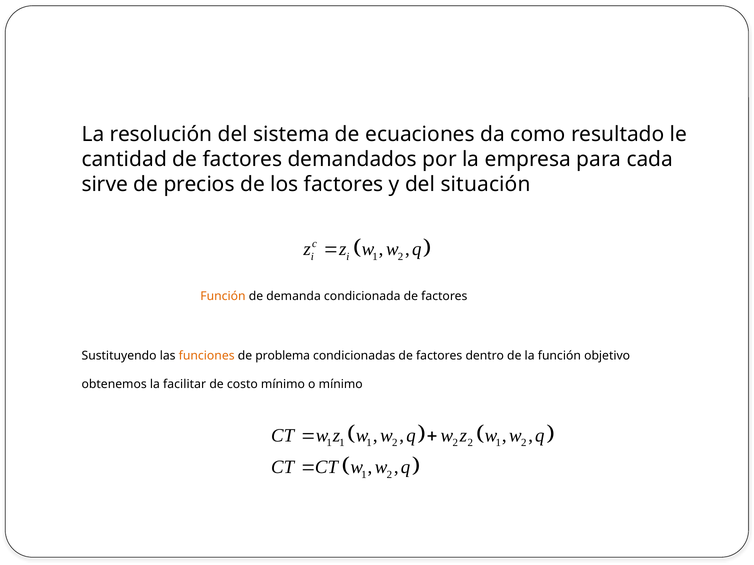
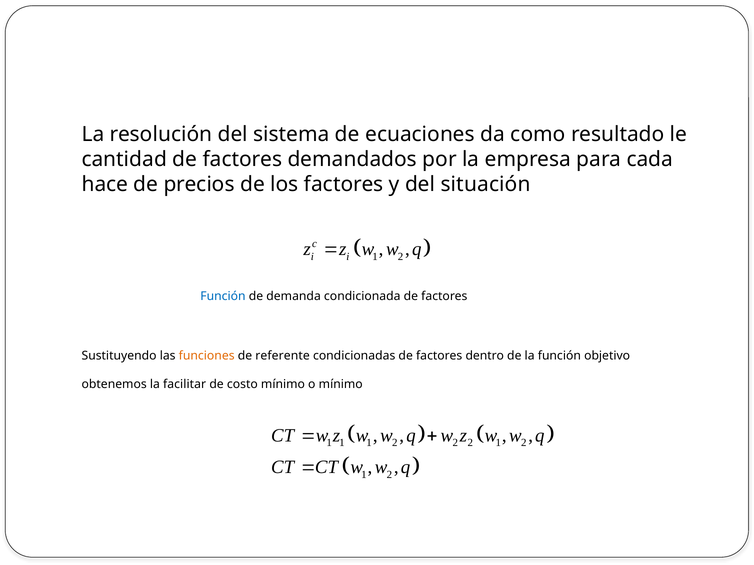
sirve: sirve -> hace (105, 185)
Función colour: orange -> blue (223, 297)
problema: problema -> referente (283, 356)
